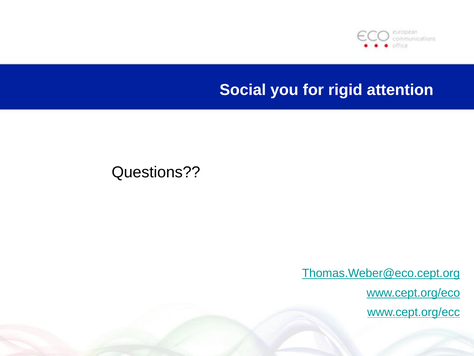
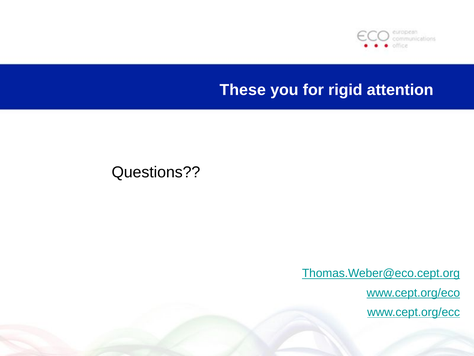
Social: Social -> These (243, 90)
